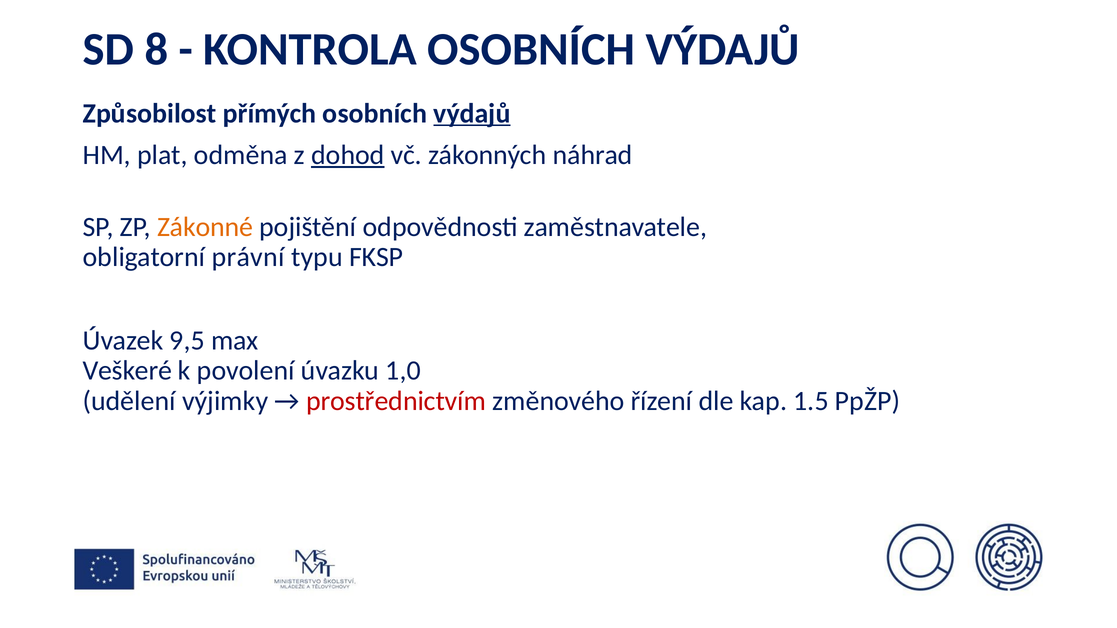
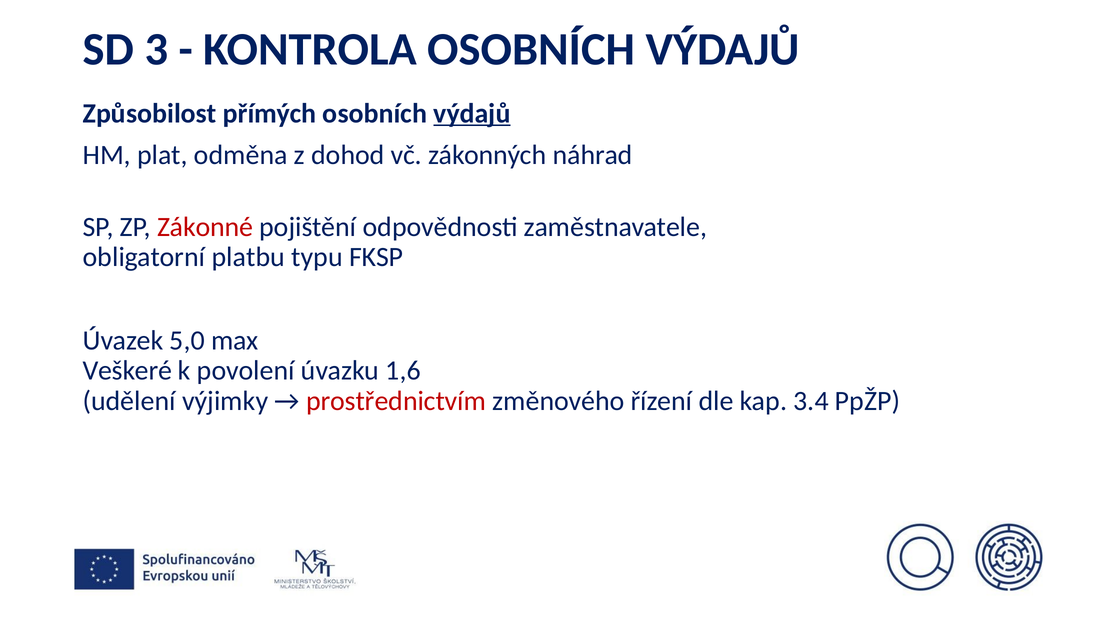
8: 8 -> 3 (156, 49)
dohod underline: present -> none (348, 155)
Zákonné colour: orange -> red (205, 227)
právní: právní -> platbu (248, 257)
9,5: 9,5 -> 5,0 (187, 341)
1,0: 1,0 -> 1,6 (403, 371)
1.5: 1.5 -> 3.4 (811, 401)
